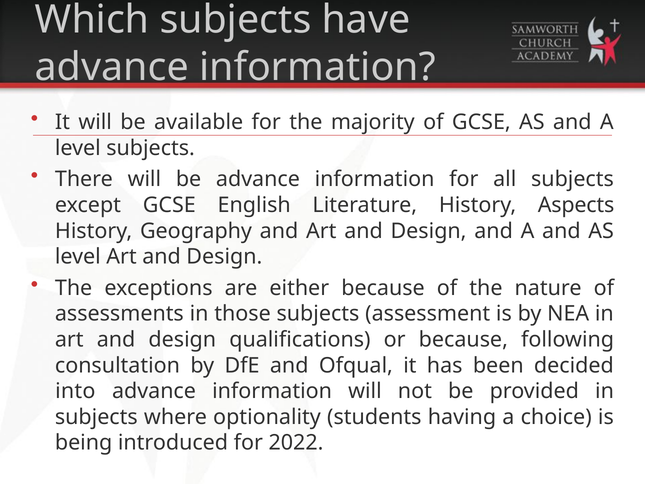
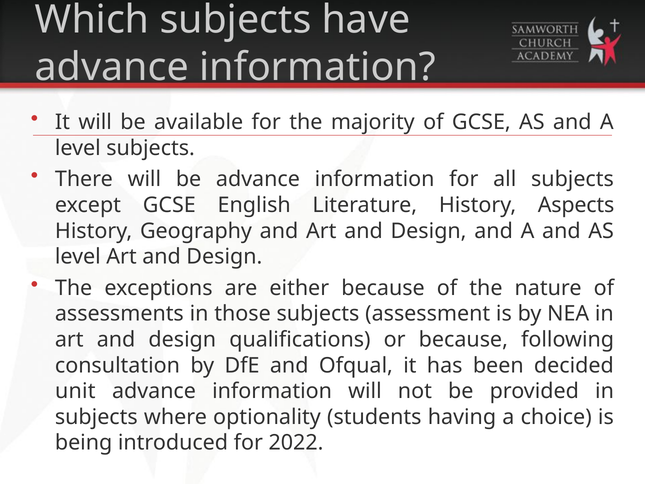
into: into -> unit (75, 391)
